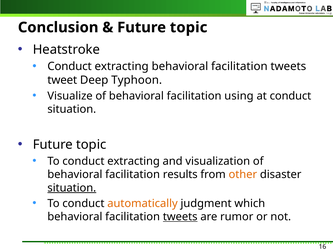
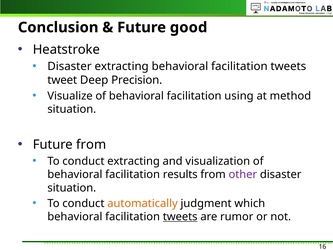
topic: topic -> good (189, 27)
Conduct: Conduct -> Disaster (70, 66)
Typhoon: Typhoon -> Precision (137, 80)
at conduct: conduct -> method (290, 96)
topic: topic -> from (91, 144)
other colour: orange -> purple (243, 174)
situation underline: present -> none (72, 188)
